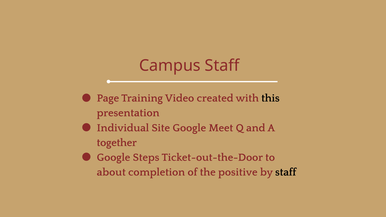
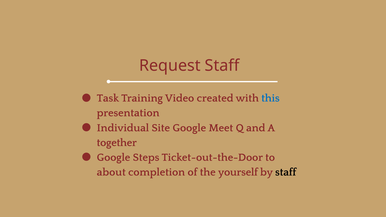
Campus: Campus -> Request (170, 66)
Page: Page -> Task (108, 98)
this colour: black -> blue (270, 98)
positive: positive -> yourself (238, 172)
